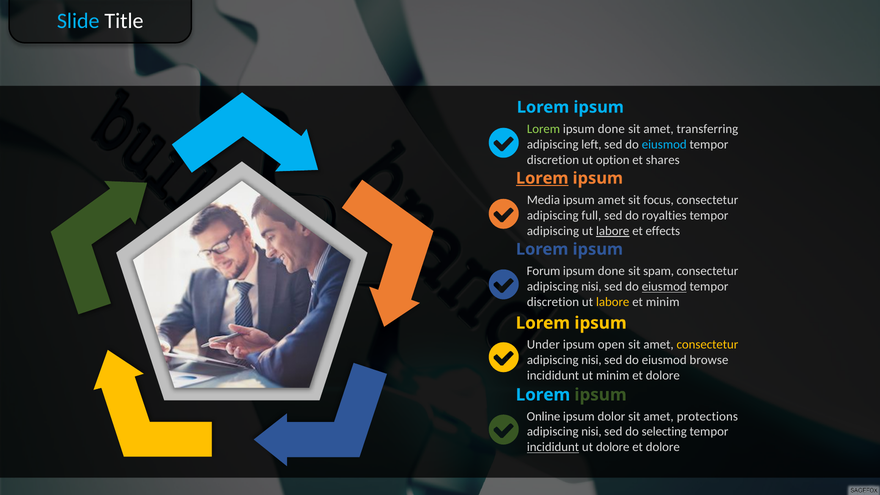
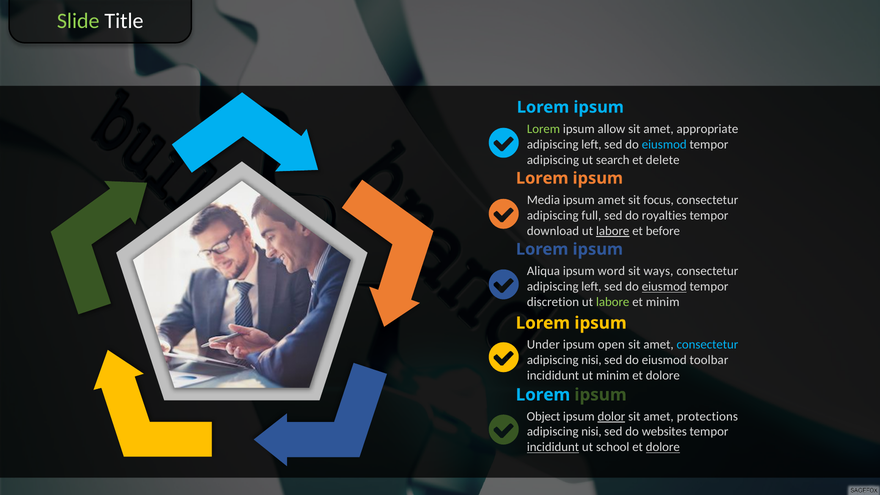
Slide colour: light blue -> light green (78, 21)
done: done -> allow (611, 129)
transferring: transferring -> appropriate (707, 129)
discretion: discretion -> adipiscing (553, 160)
option: option -> search (613, 160)
shares: shares -> delete (663, 160)
Lorem underline: present -> none (542, 178)
adipiscing: adipiscing -> download (553, 231)
effects: effects -> before (663, 231)
Forum: Forum -> Aliqua (543, 271)
done: done -> word (611, 271)
spam: spam -> ways (658, 271)
nisi: nisi -> left (591, 287)
labore colour: yellow -> light green (613, 302)
consectetur colour: yellow -> light blue (707, 345)
browse: browse -> toolbar (709, 360)
Online: Online -> Object (544, 416)
dolor underline: none -> present (611, 416)
selecting: selecting -> websites (664, 432)
ut dolore: dolore -> school (613, 447)
dolore underline: none -> present (663, 447)
